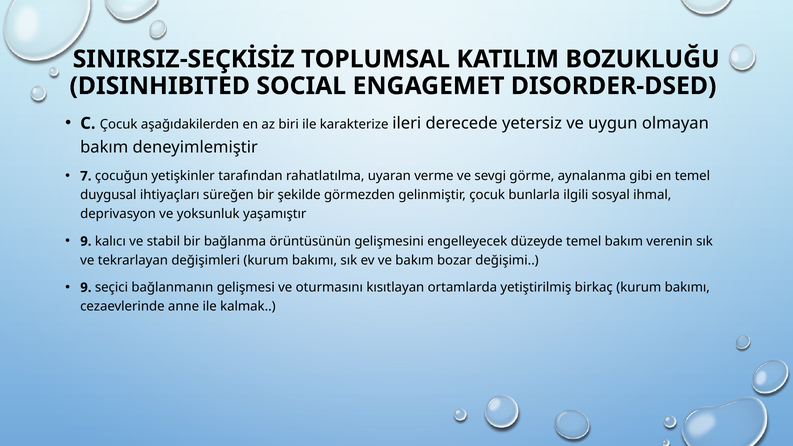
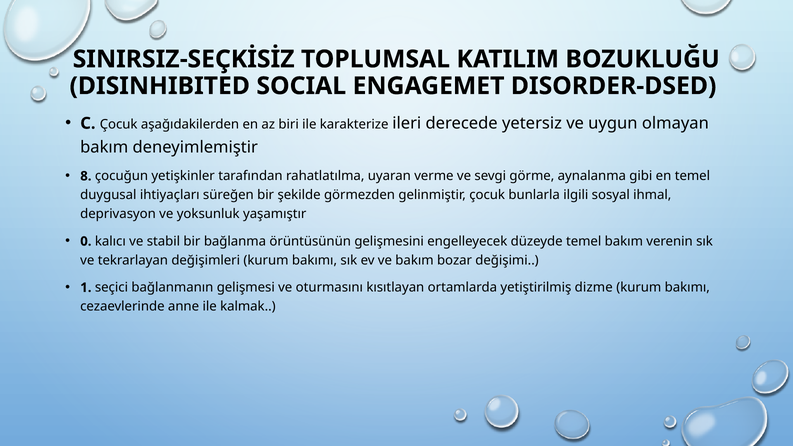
7: 7 -> 8 (86, 176)
9: 9 -> 0 (86, 241)
9: 9 -> 1 (86, 288)
birkaç: birkaç -> dizme (594, 288)
